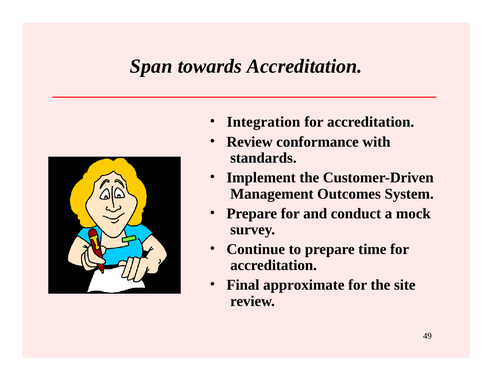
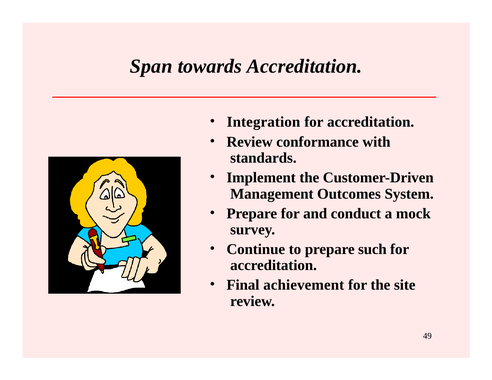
time: time -> such (372, 249)
approximate: approximate -> achievement (304, 285)
